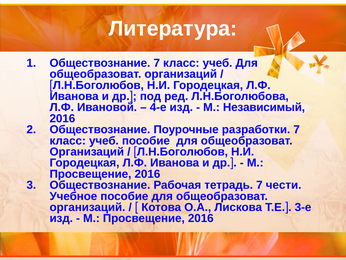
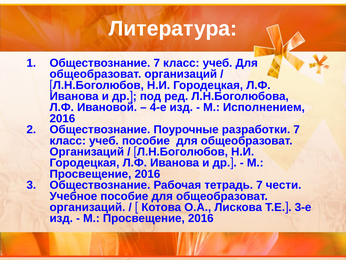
Независимый: Независимый -> Исполнением (264, 107)
